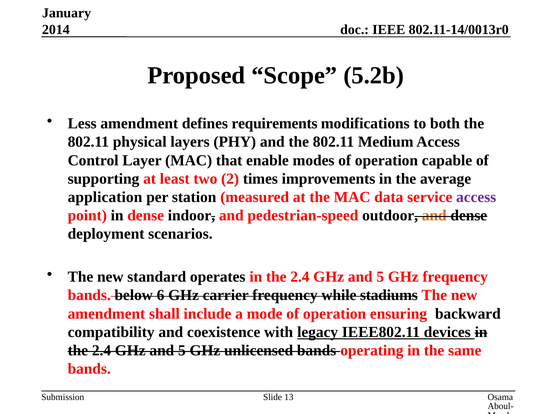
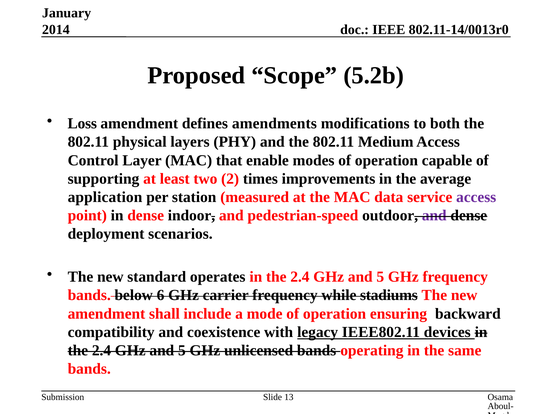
Less: Less -> Loss (82, 123)
requirements: requirements -> amendments (274, 123)
and colour: orange -> purple (434, 215)
